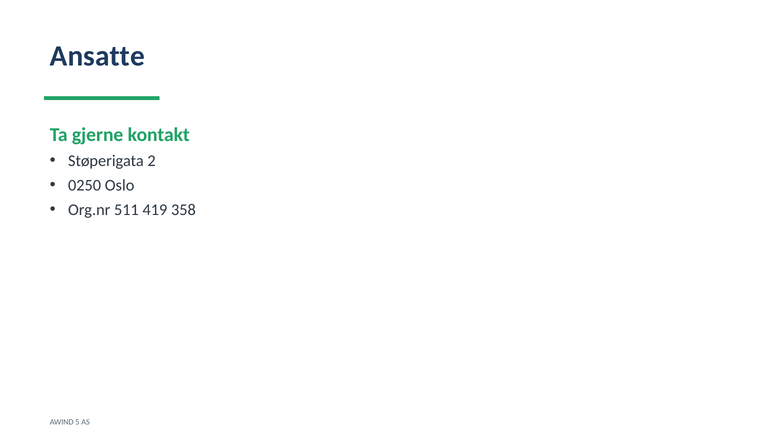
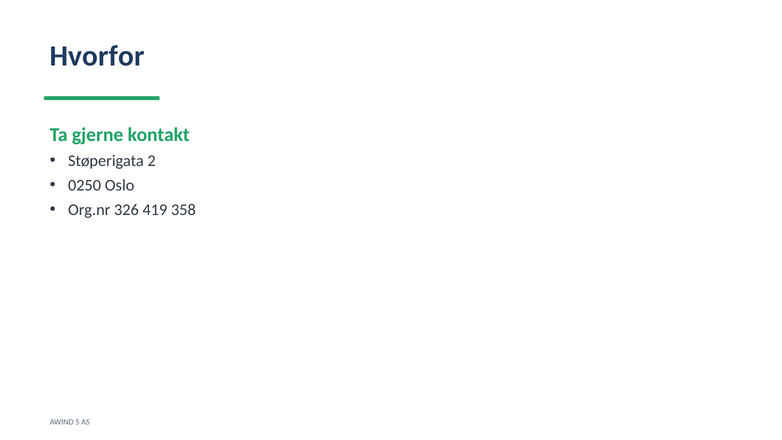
Ansatte: Ansatte -> Hvorfor (97, 56)
511: 511 -> 326 (126, 210)
